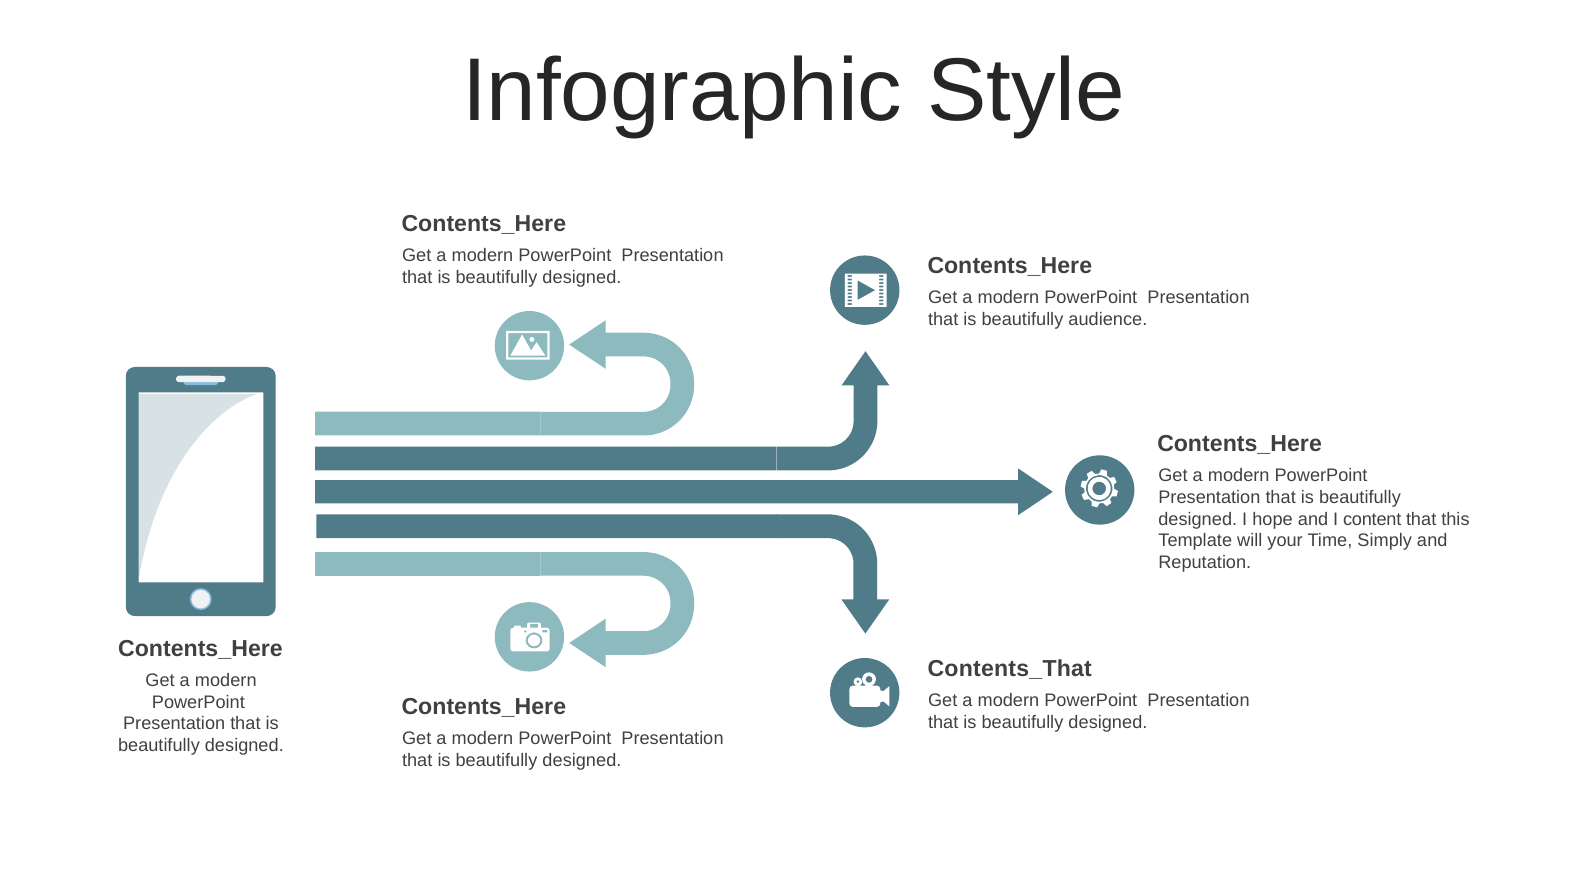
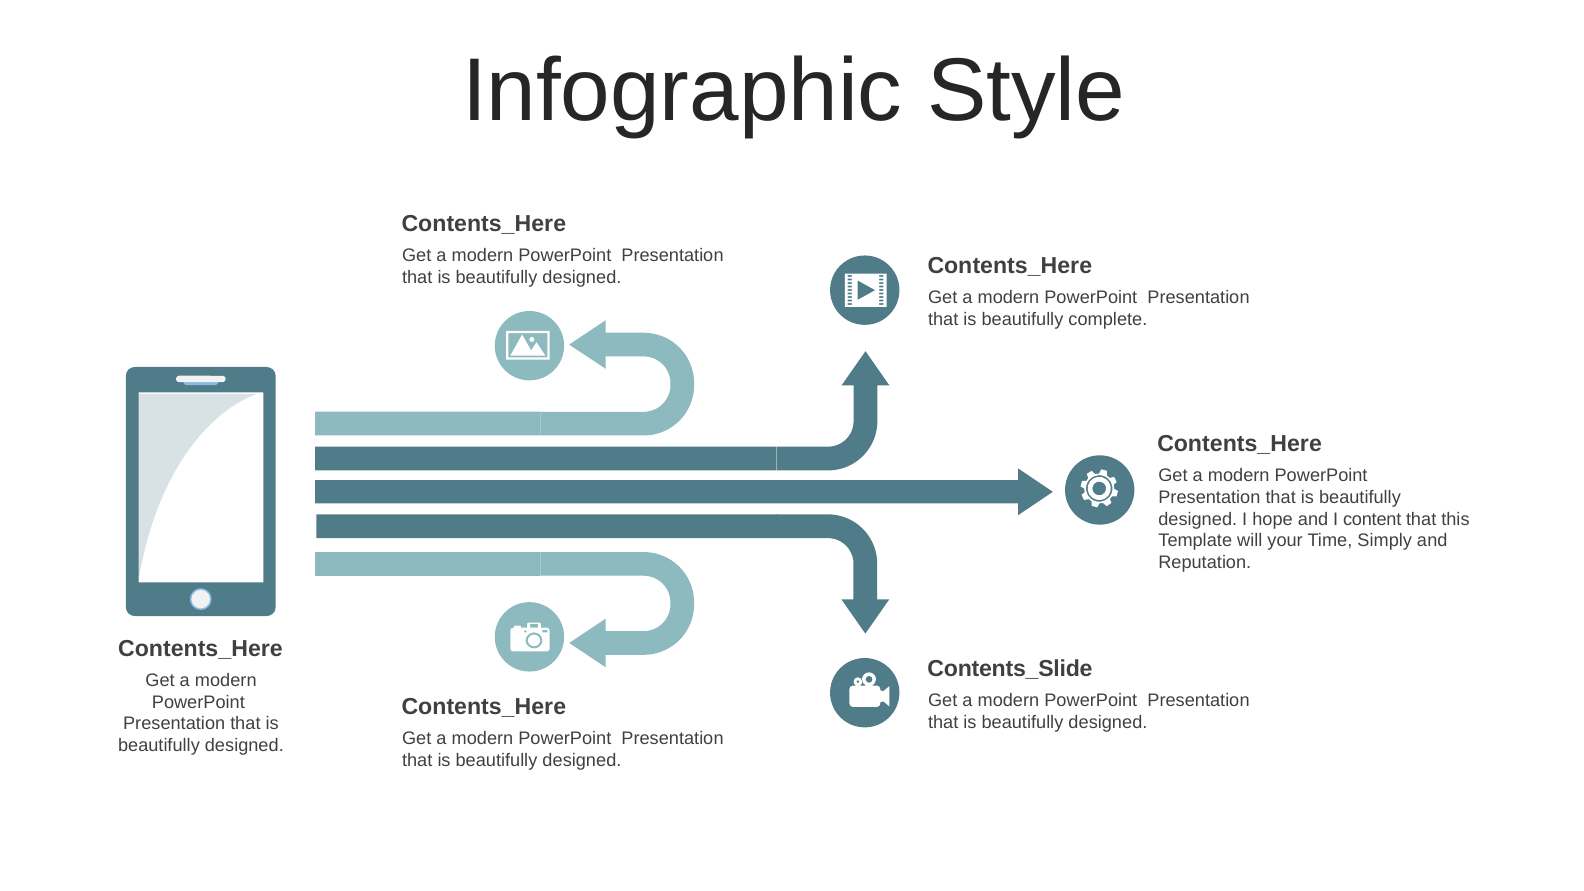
audience: audience -> complete (1108, 319)
Contents_That: Contents_That -> Contents_Slide (1010, 669)
